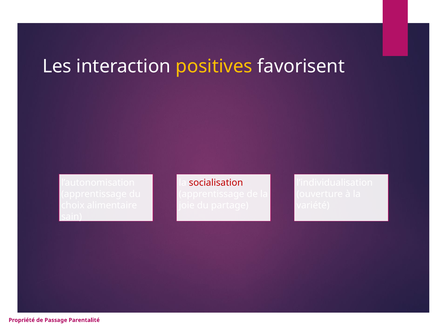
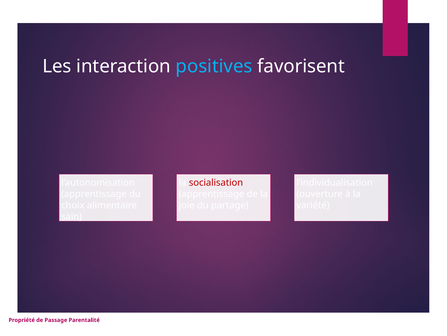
positives colour: yellow -> light blue (214, 66)
